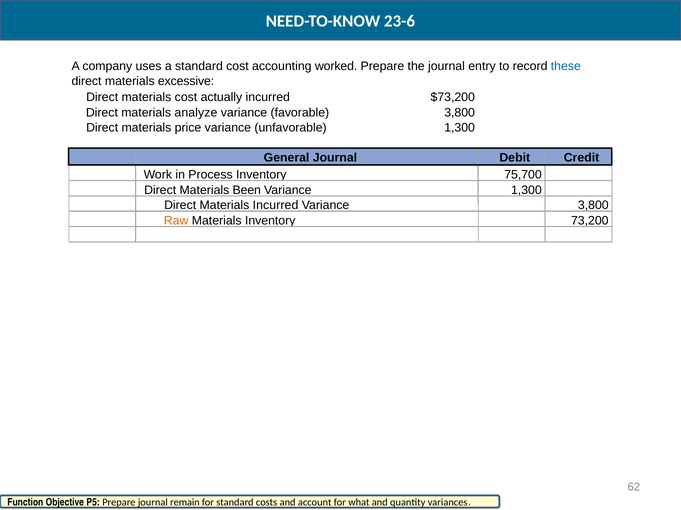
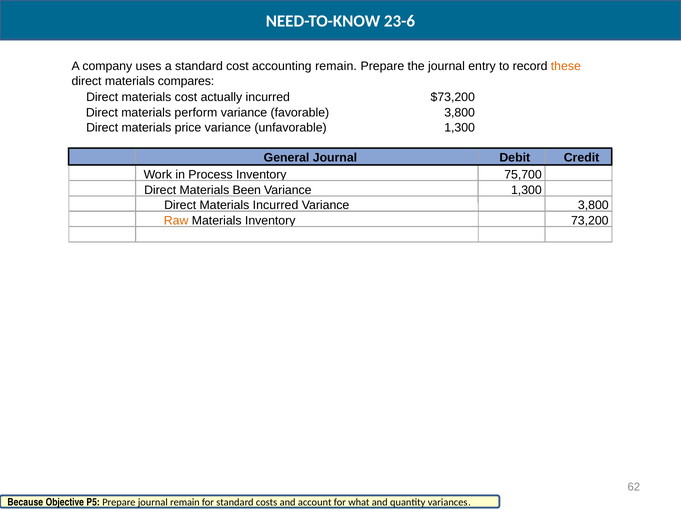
accounting worked: worked -> remain (336, 67)
these colour: blue -> orange (566, 67)
excessive: excessive -> compares (186, 81)
analyze: analyze -> perform (196, 113)
Function: Function -> Because (25, 503)
